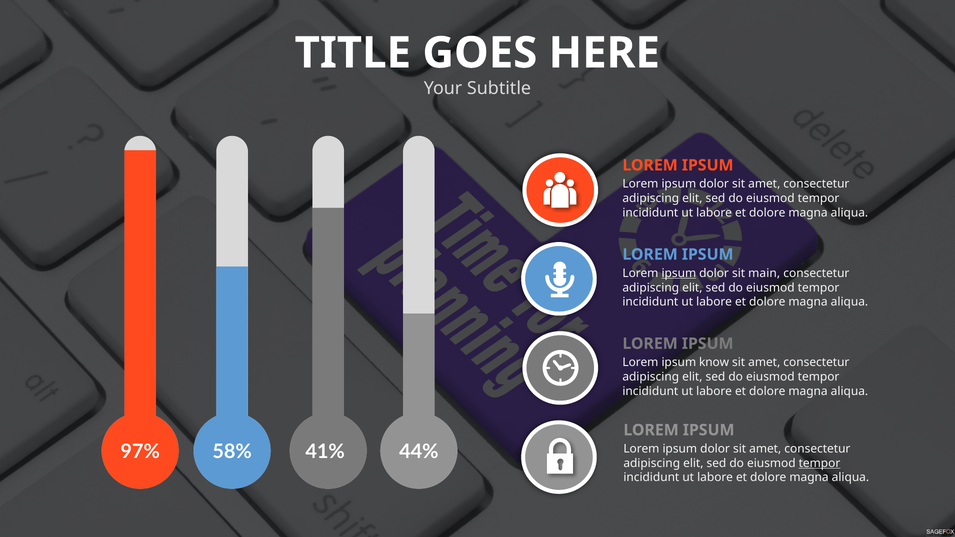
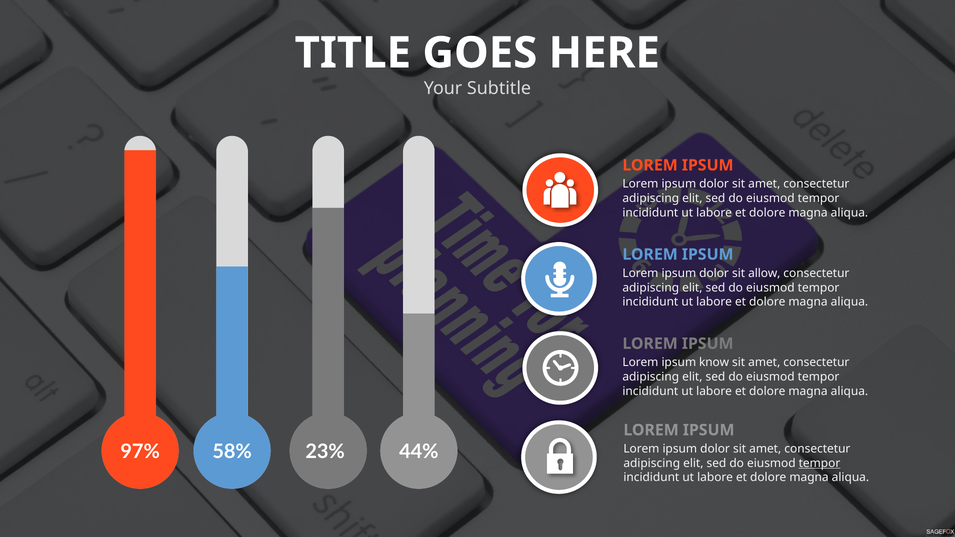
ipsum underline: present -> none (679, 273)
main: main -> allow (764, 273)
41%: 41% -> 23% (325, 452)
